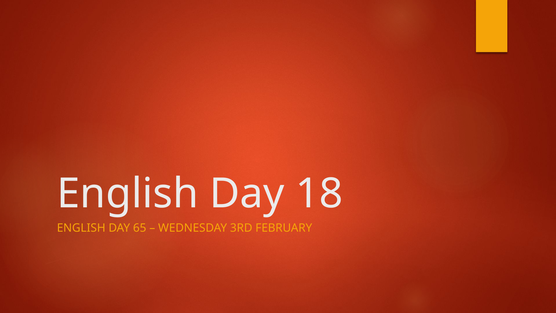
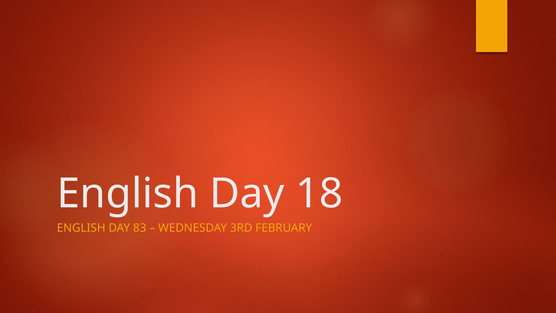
65: 65 -> 83 (140, 228)
